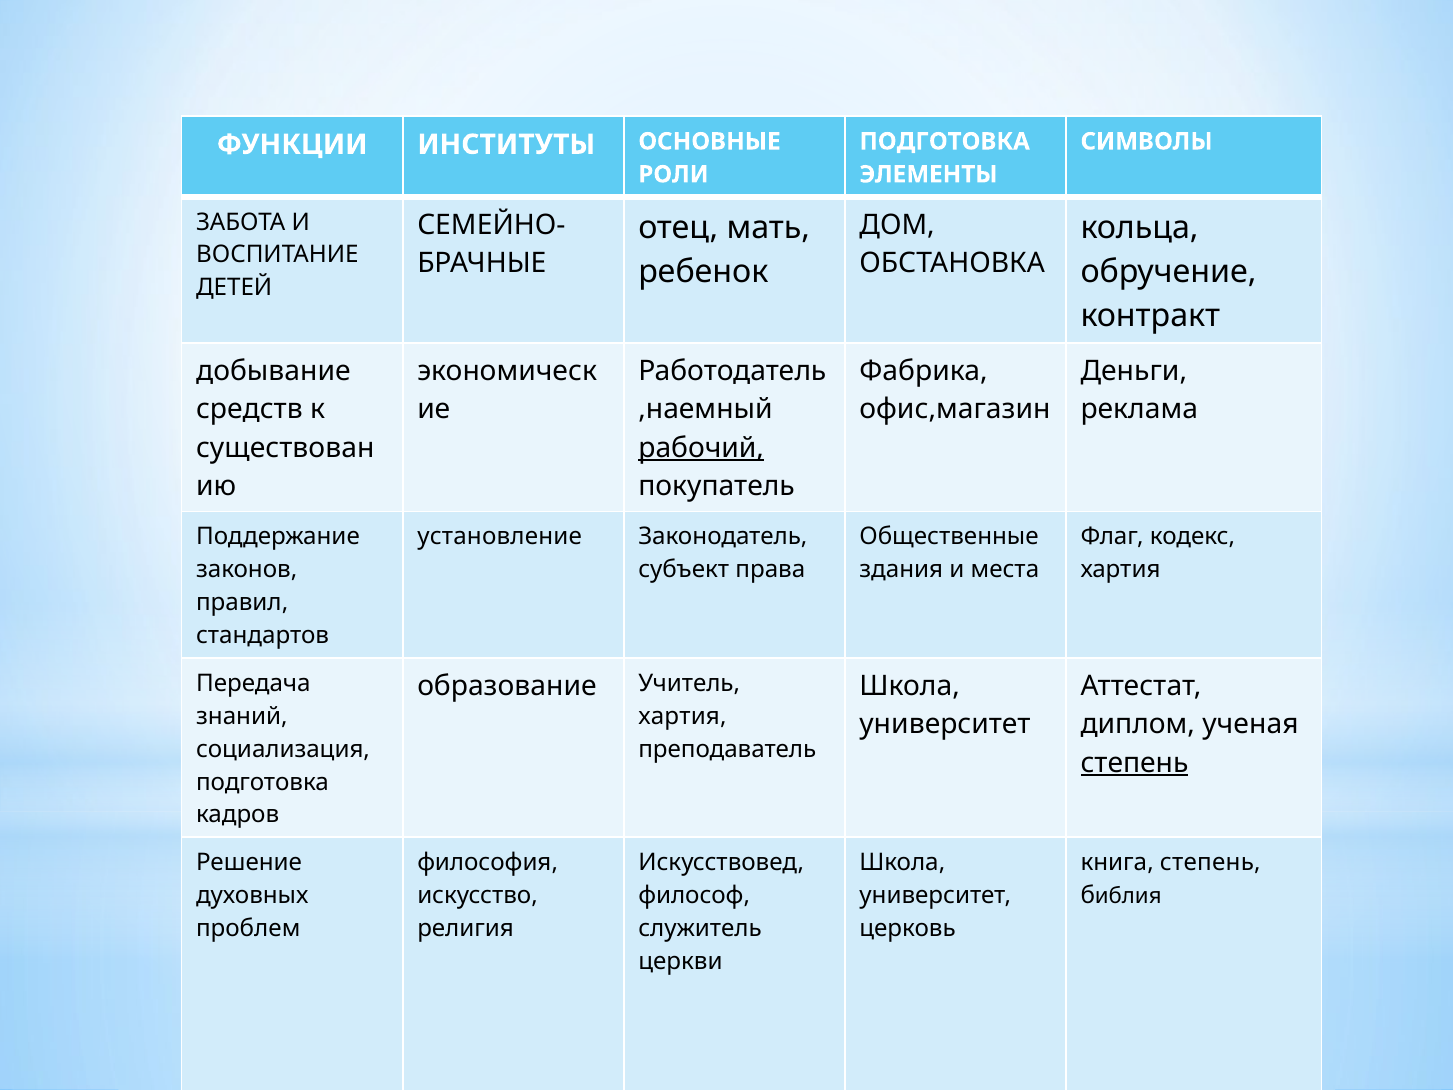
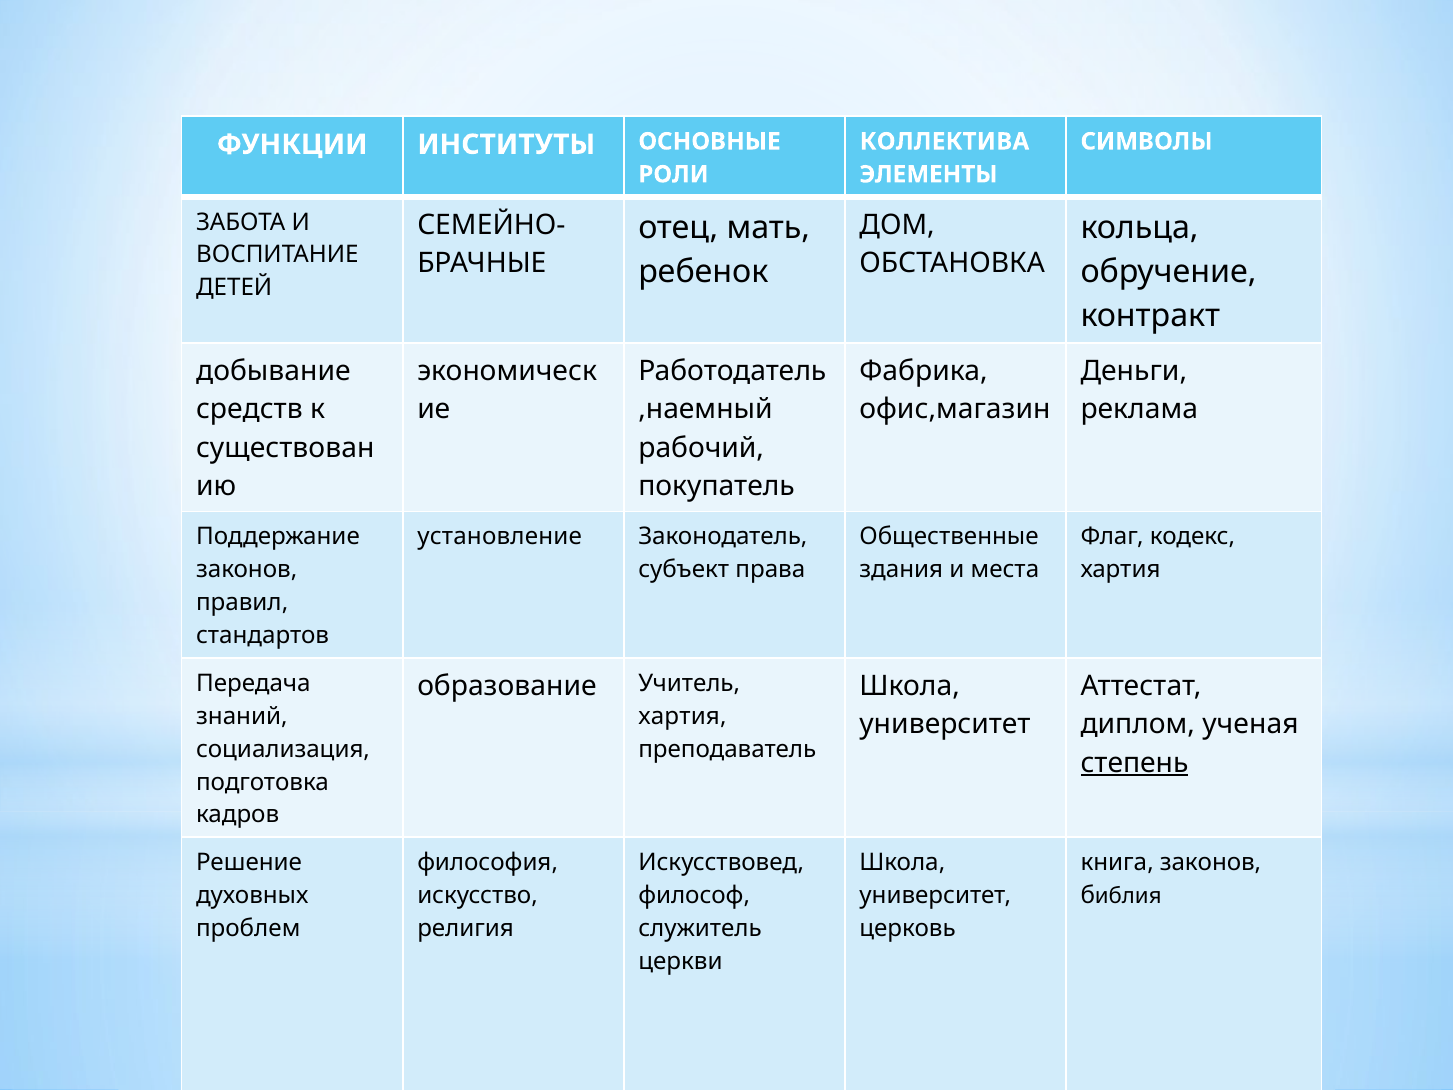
ПОДГОТОВКА: ПОДГОТОВКА -> КОЛЛЕКТИВА (944, 141)
рабочий underline: present -> none (701, 448)
книга степень: степень -> законов (1211, 862)
